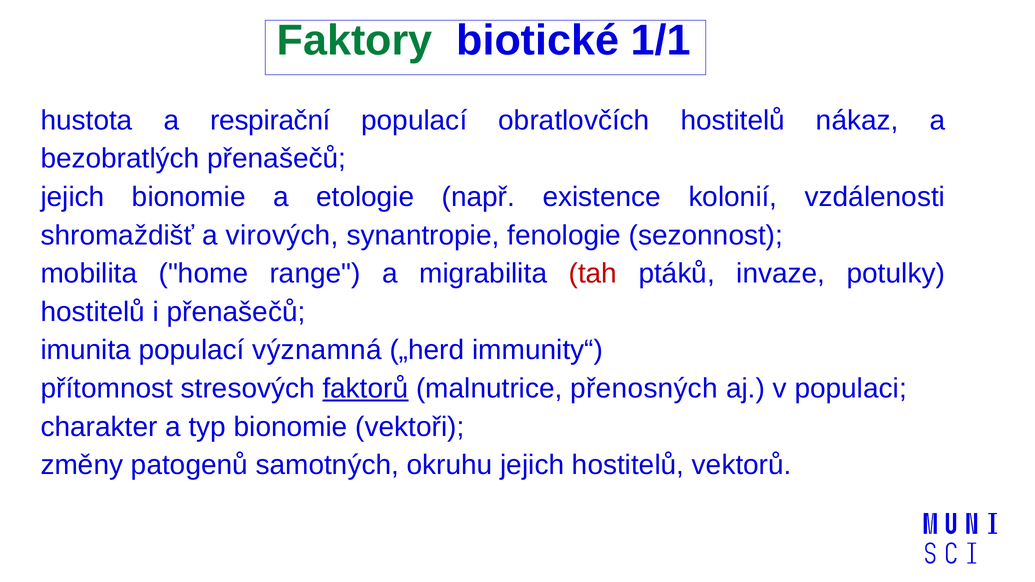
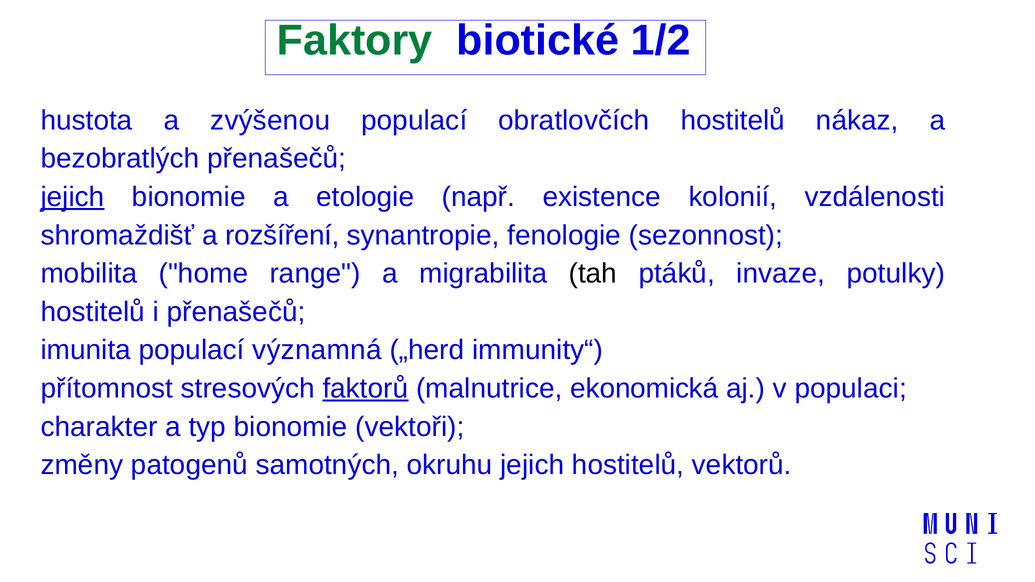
1/1: 1/1 -> 1/2 (661, 40)
respirační: respirační -> zvýšenou (270, 120)
jejich underline: none -> present (73, 197)
virových: virových -> rozšíření (282, 235)
tah colour: red -> black (593, 274)
přenosných: přenosných -> ekonomická (644, 389)
